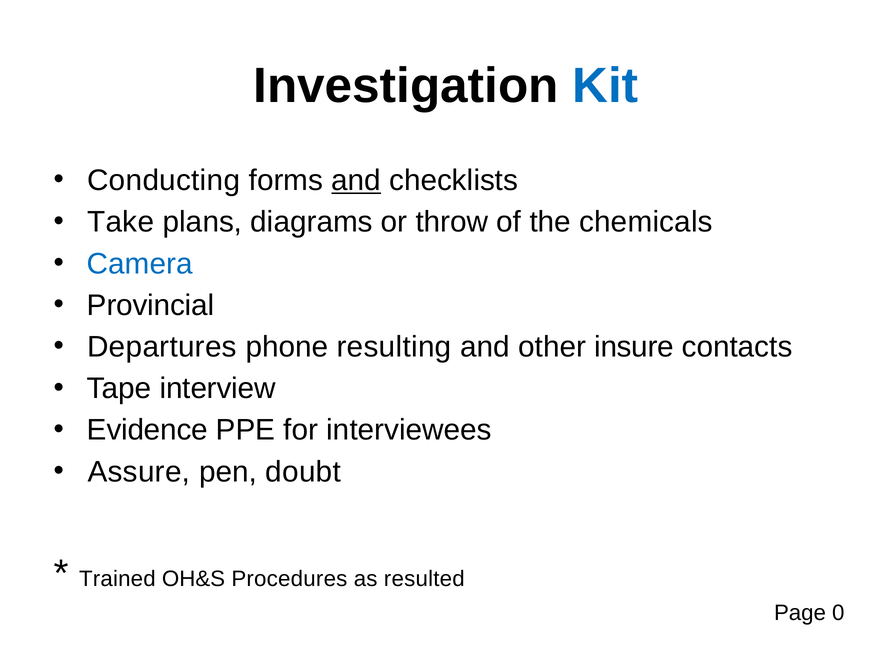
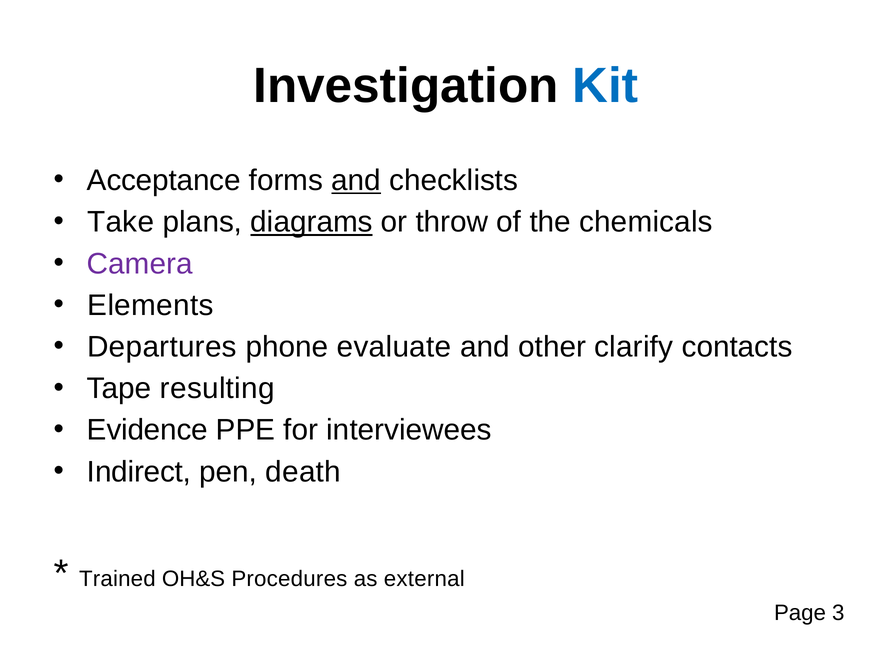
Conducting: Conducting -> Acceptance (164, 180)
diagrams underline: none -> present (312, 222)
Camera colour: blue -> purple (140, 264)
Provincial: Provincial -> Elements (150, 305)
resulting: resulting -> evaluate (394, 347)
insure: insure -> clarify (634, 347)
interview: interview -> resulting (217, 389)
Assure: Assure -> Indirect (139, 472)
doubt: doubt -> death (303, 472)
resulted: resulted -> external (424, 579)
0: 0 -> 3 (838, 613)
